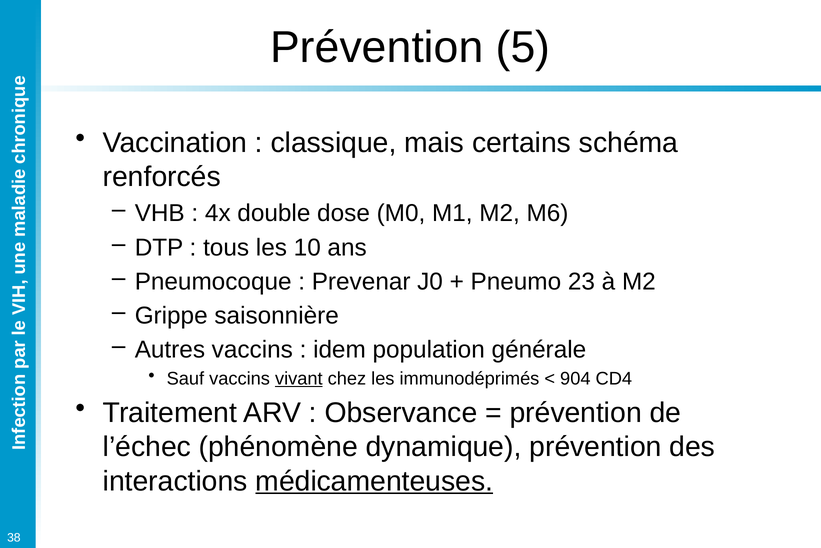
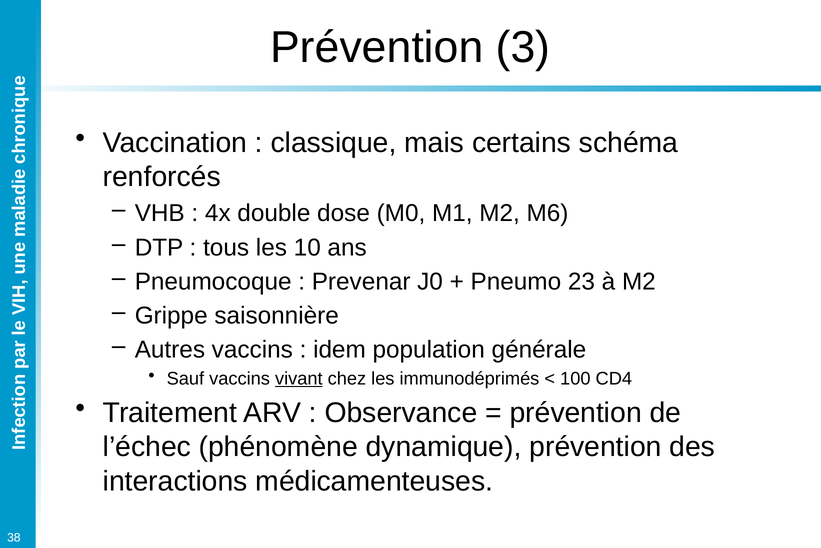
5: 5 -> 3 (523, 47)
904: 904 -> 100 (575, 378)
médicamenteuses underline: present -> none (374, 481)
